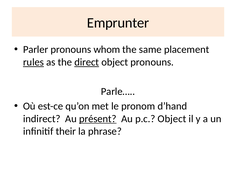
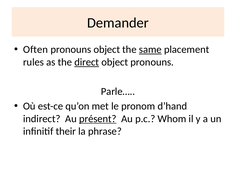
Emprunter: Emprunter -> Demander (118, 23)
Parler: Parler -> Often (36, 50)
pronouns whom: whom -> object (107, 50)
same underline: none -> present (150, 50)
rules underline: present -> none (33, 62)
p.c Object: Object -> Whom (172, 119)
